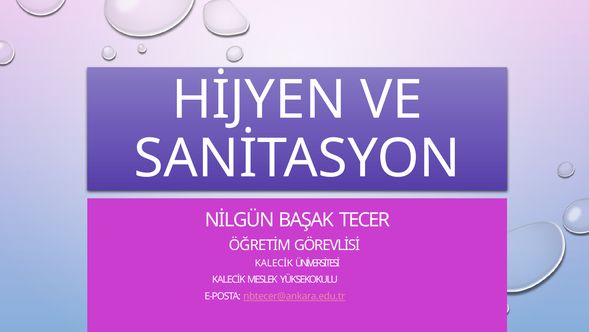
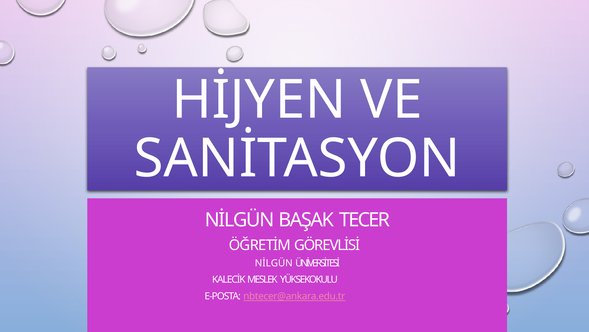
KALECİK: KALECİK -> NİLGÜN (274, 263)
